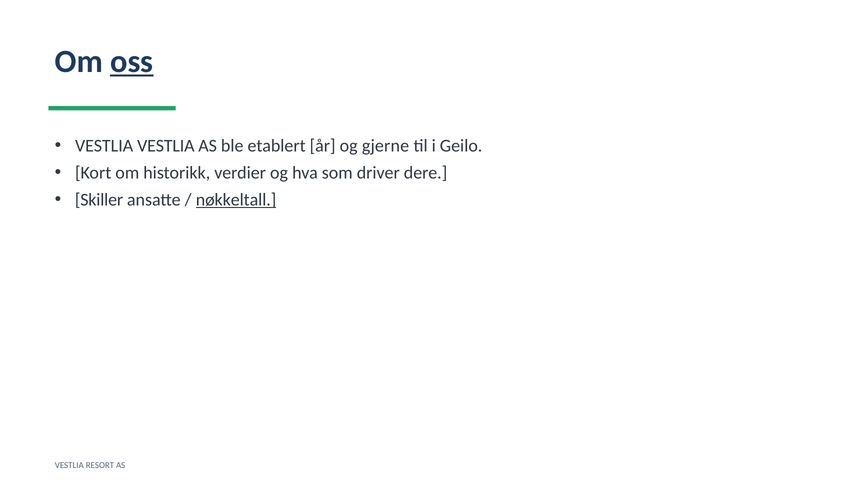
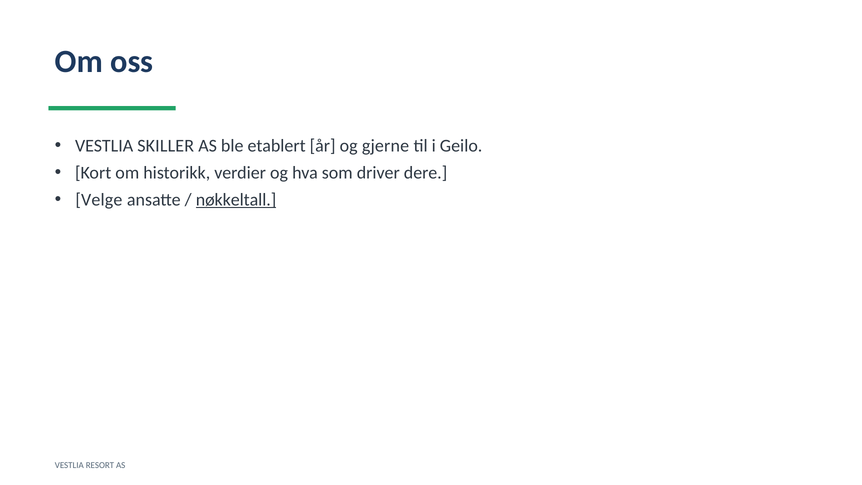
oss underline: present -> none (132, 62)
VESTLIA VESTLIA: VESTLIA -> SKILLER (166, 146)
Skiller: Skiller -> Velge (99, 200)
